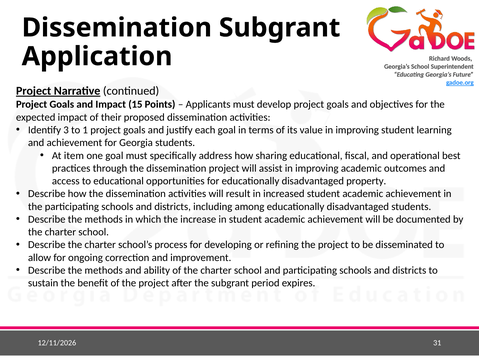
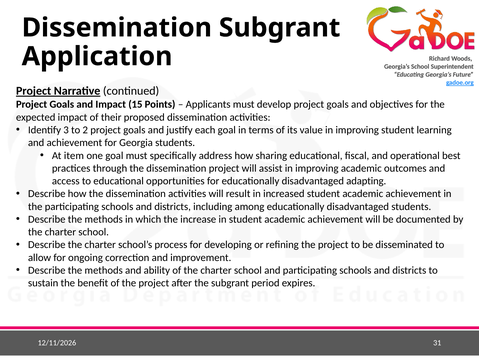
1: 1 -> 2 (85, 130)
property: property -> adapting (366, 181)
